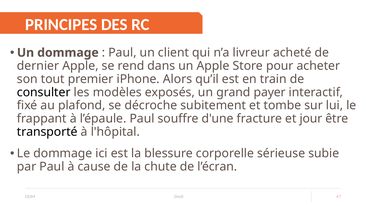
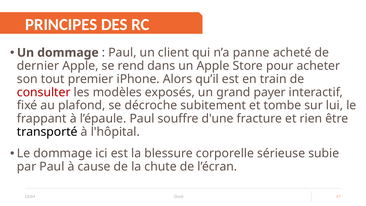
livreur: livreur -> panne (251, 53)
consulter colour: black -> red (44, 92)
jour: jour -> rien (311, 119)
